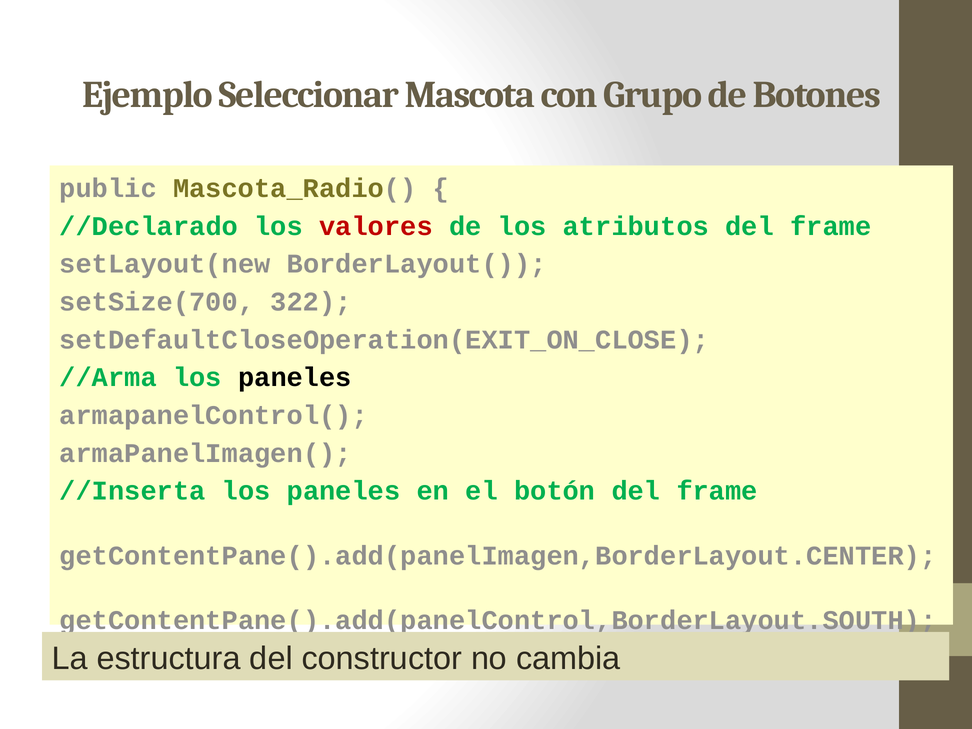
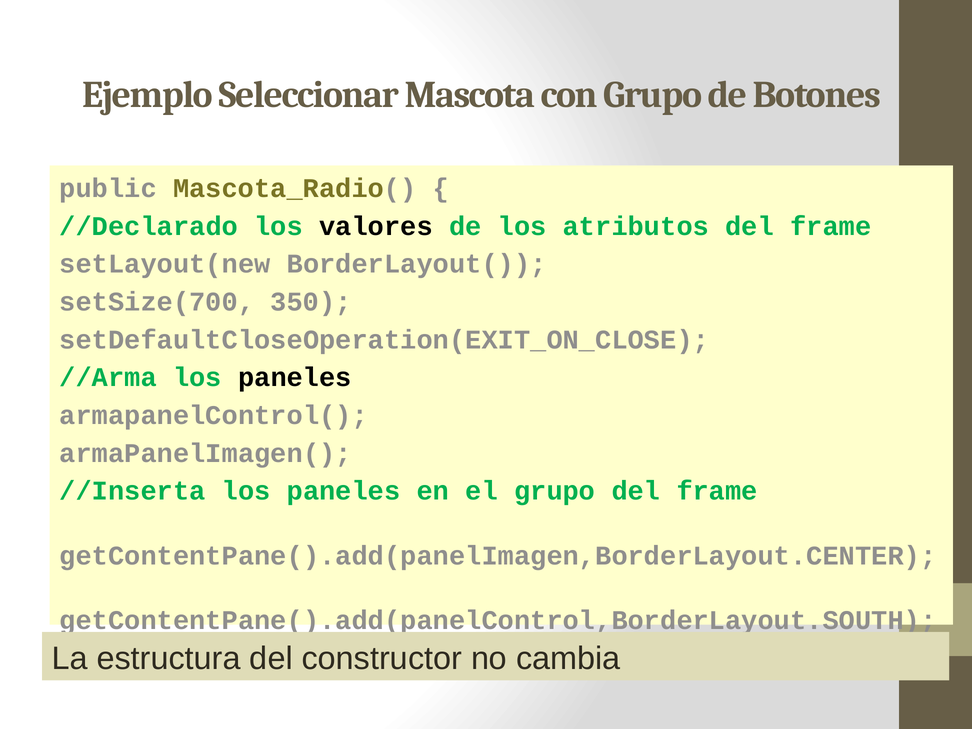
valores colour: red -> black (376, 226)
322: 322 -> 350 (311, 302)
el botón: botón -> grupo (555, 491)
